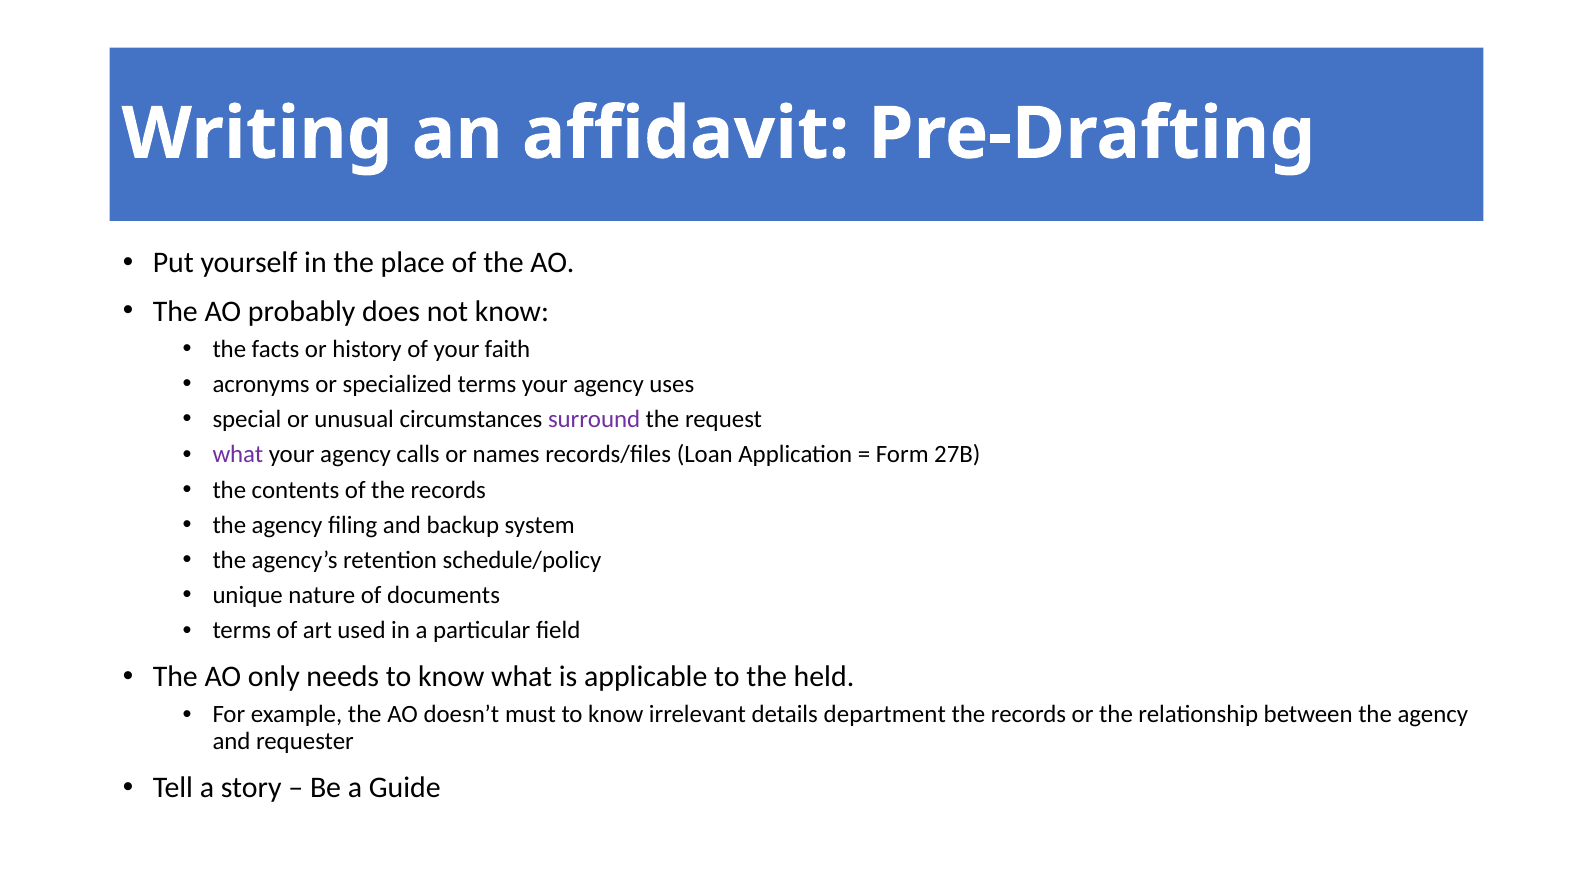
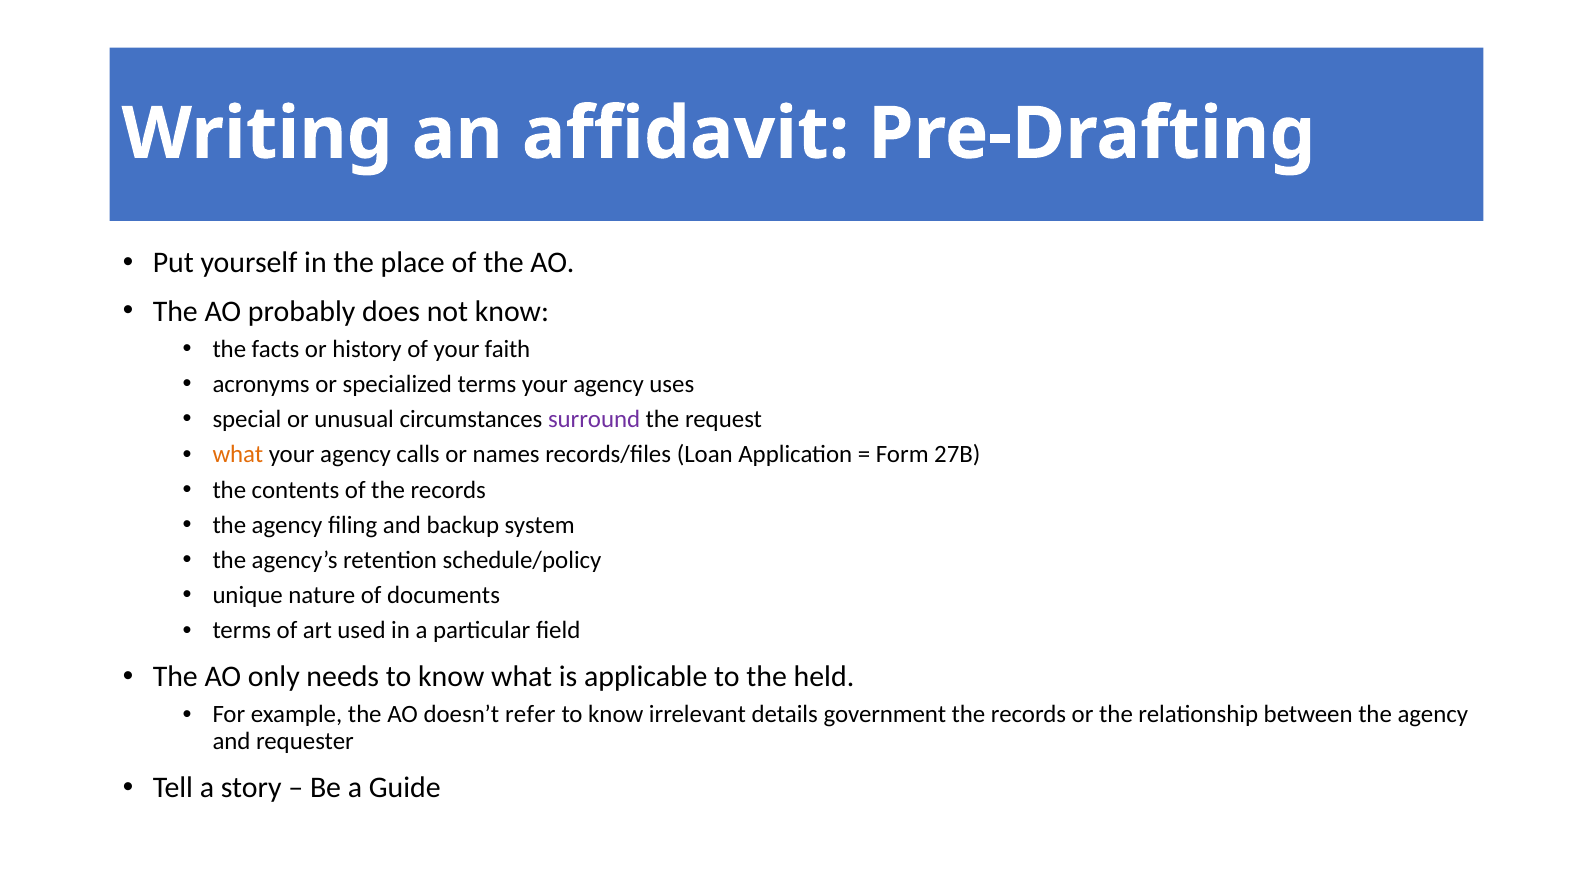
what colour: purple -> orange (238, 455)
must: must -> refer (530, 715)
department: department -> government (885, 715)
